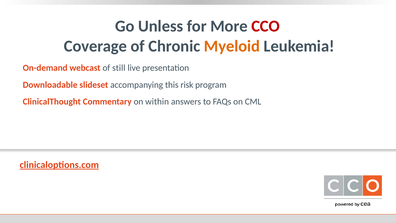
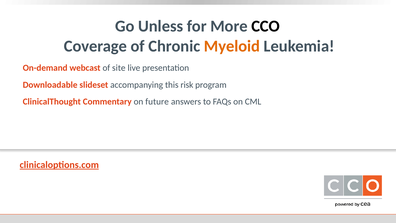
CCO colour: red -> black (266, 26)
still: still -> site (119, 68)
within: within -> future (157, 101)
